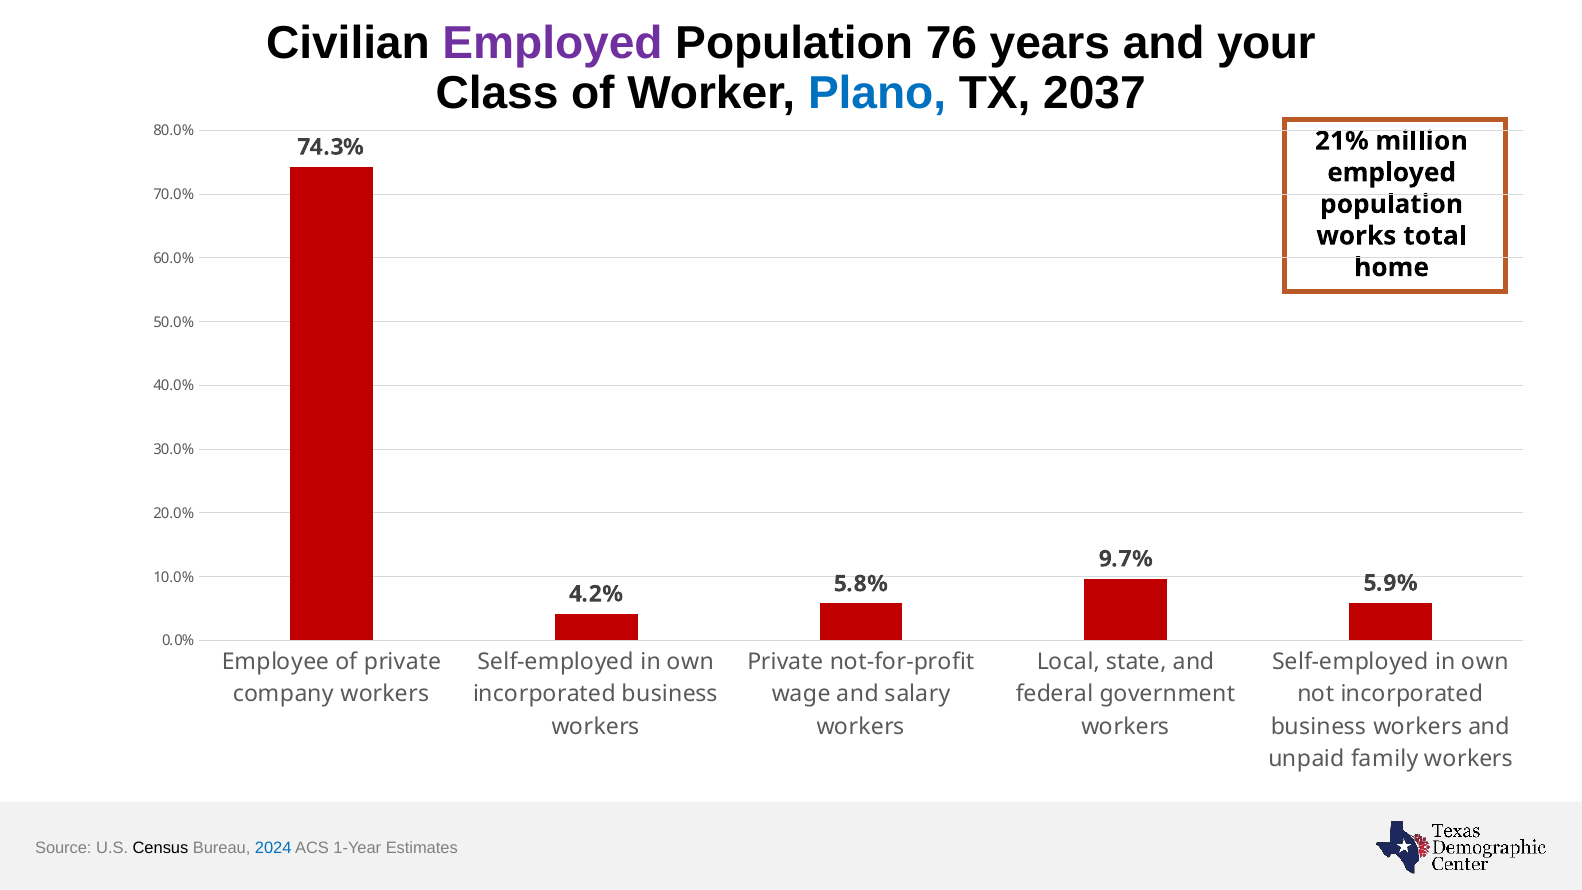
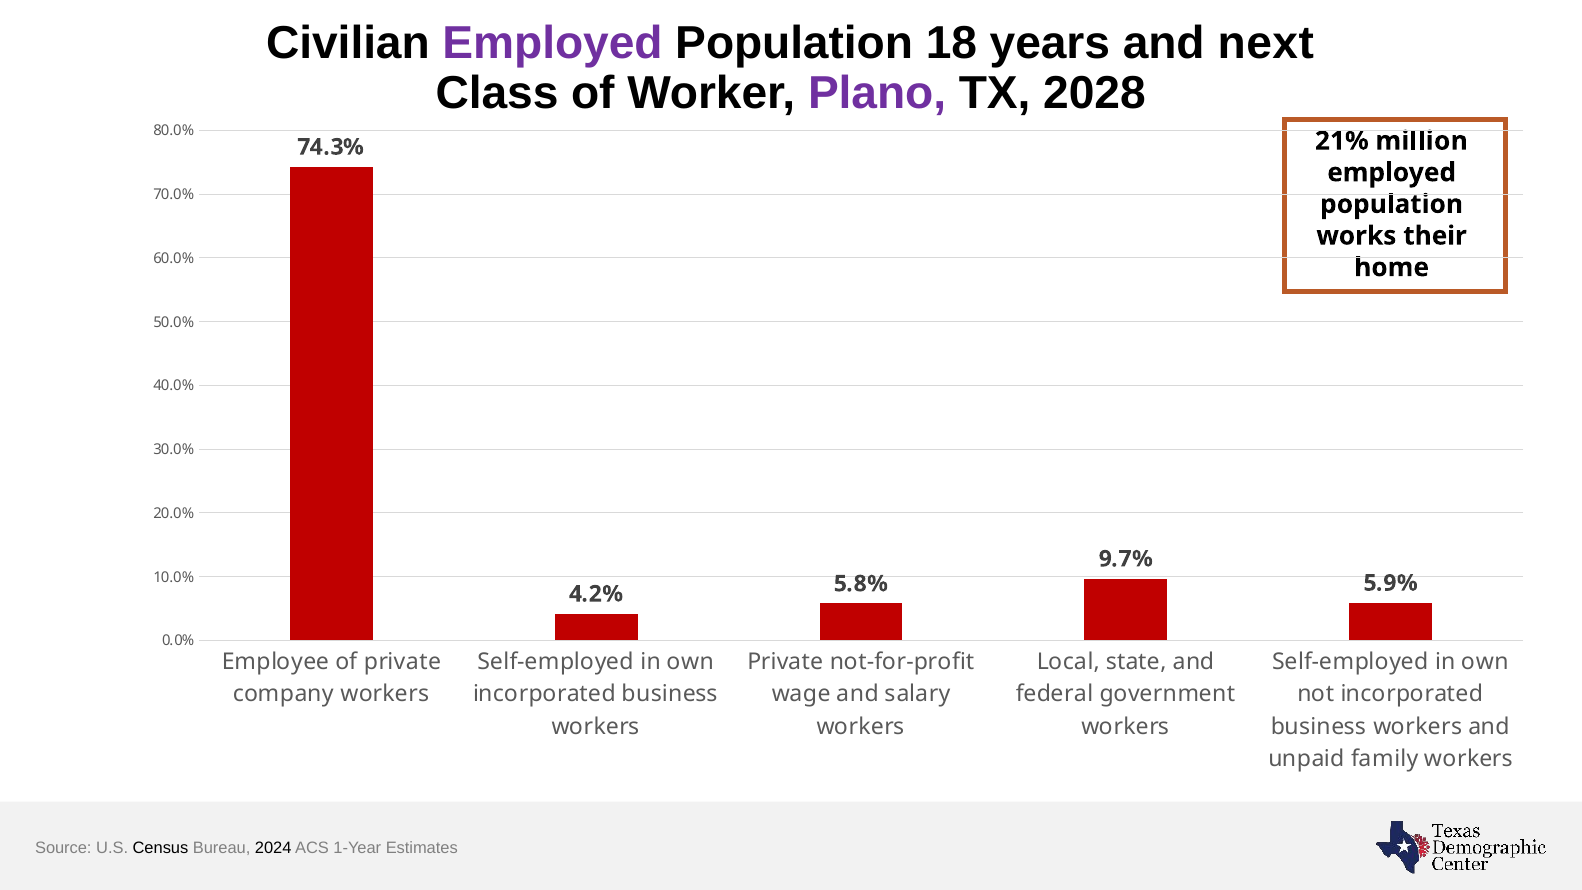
76: 76 -> 18 (951, 44)
your: your -> next (1266, 44)
Plano colour: blue -> purple (877, 93)
2037: 2037 -> 2028 (1094, 93)
total: total -> their (1435, 236)
2024 colour: blue -> black (273, 848)
